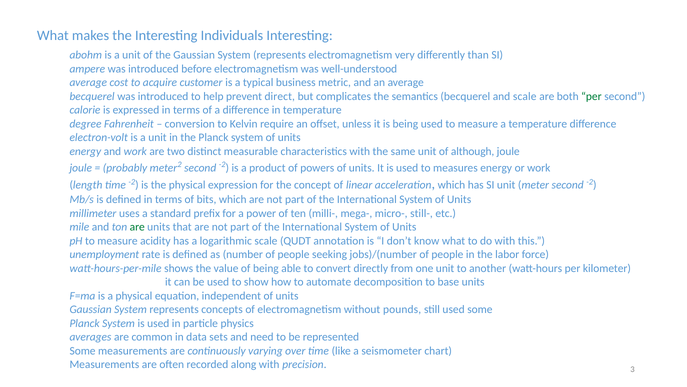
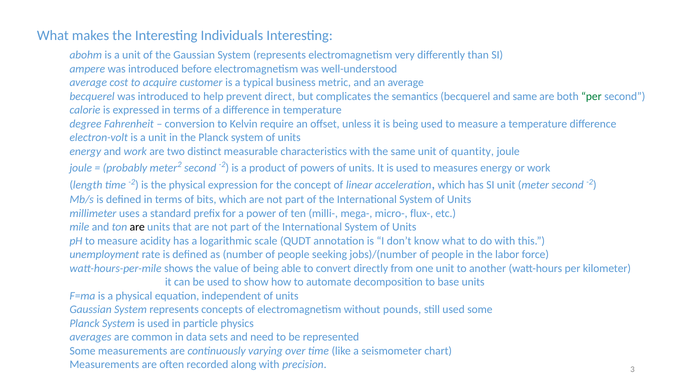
and scale: scale -> same (525, 96)
although: although -> quantity (473, 151)
still-: still- -> flux- (422, 213)
are colour: green -> black (137, 227)
